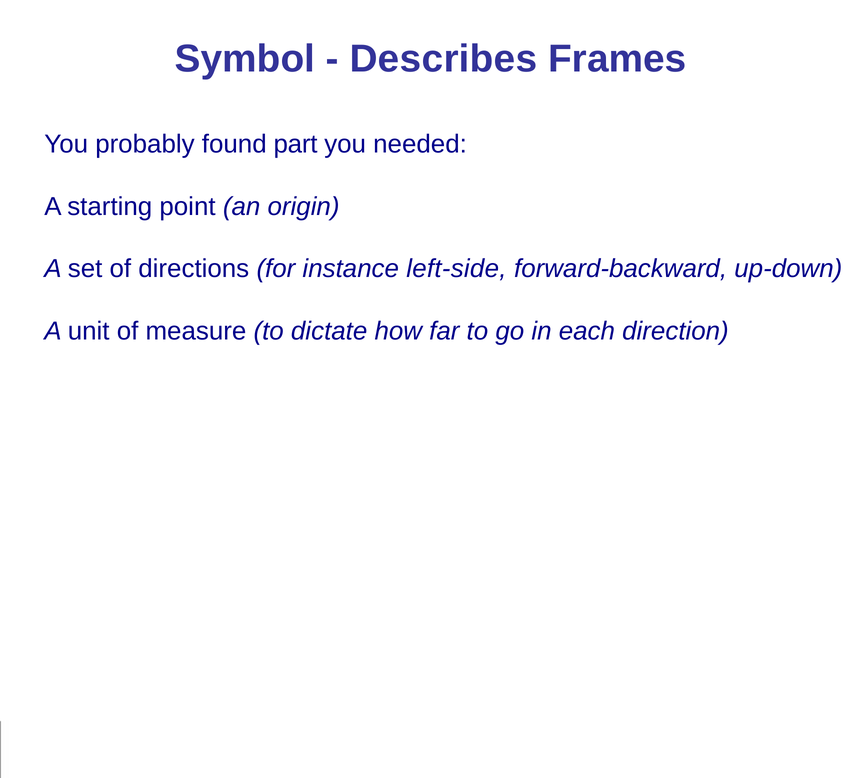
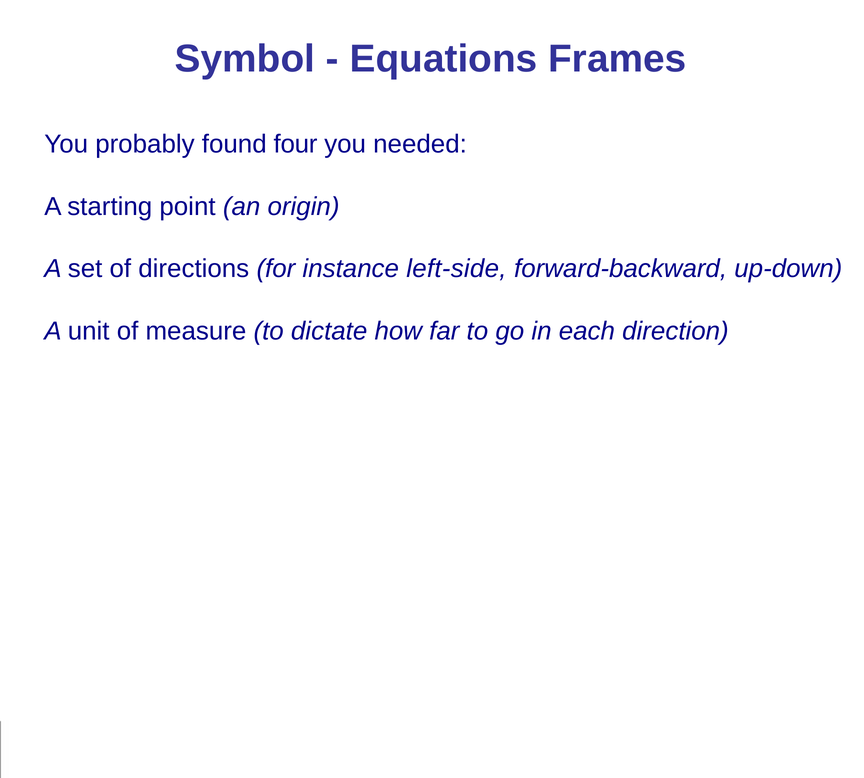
Describes: Describes -> Equations (444, 59)
part: part -> four (296, 144)
